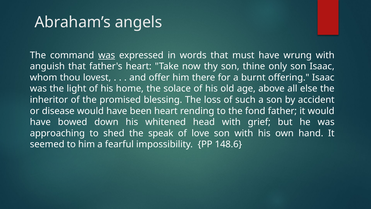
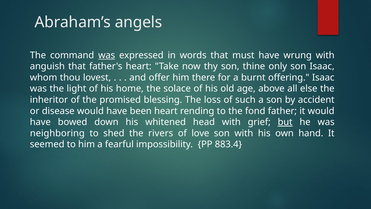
but underline: none -> present (285, 122)
approaching: approaching -> neighboring (57, 133)
speak: speak -> rivers (161, 133)
148.6: 148.6 -> 883.4 (228, 144)
